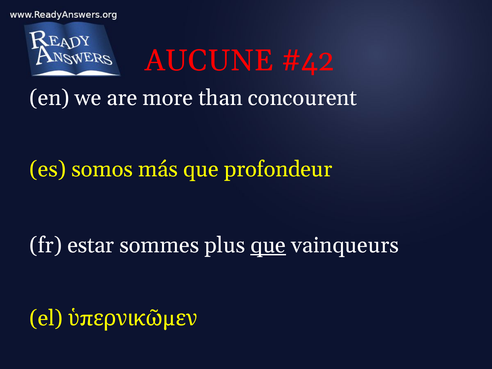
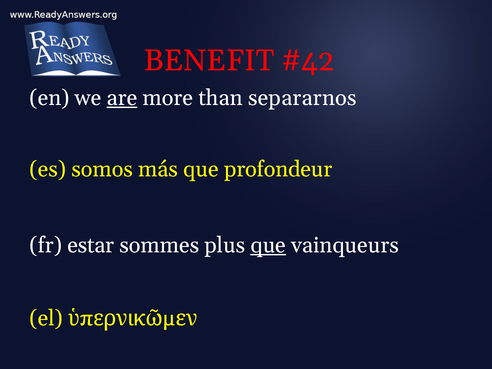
AUCUNE: AUCUNE -> BENEFIT (209, 61)
are underline: none -> present (122, 98)
concourent: concourent -> separarnos (302, 98)
